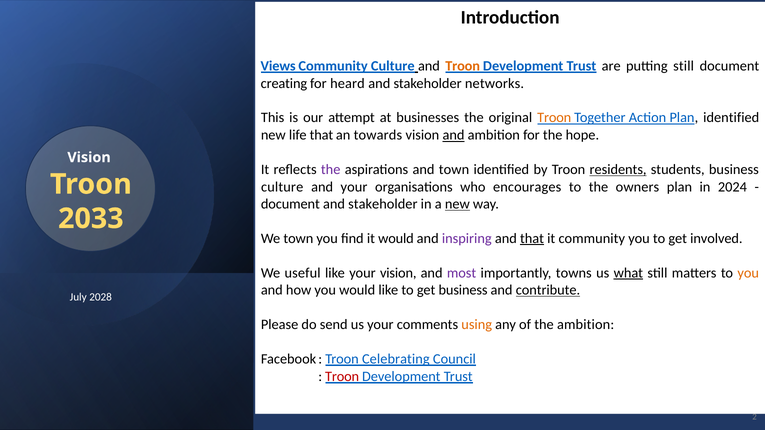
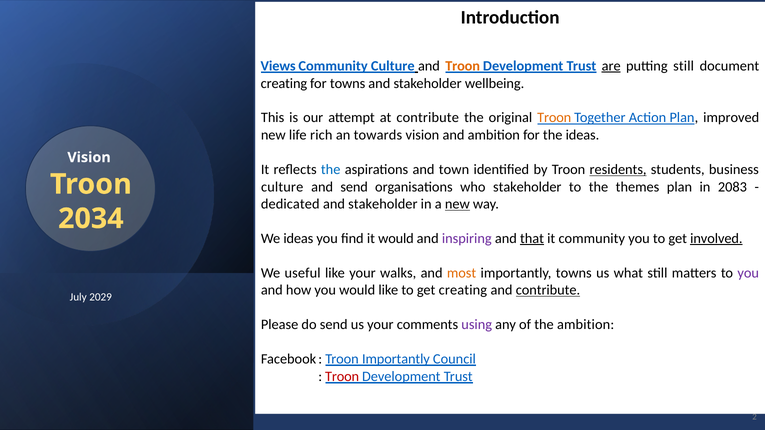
are underline: none -> present (611, 66)
for heard: heard -> towns (348, 83)
networks: networks -> wellbeing (495, 83)
at businesses: businesses -> contribute (428, 118)
Plan identified: identified -> improved (731, 118)
life that: that -> rich (321, 135)
and underline: present -> none (453, 135)
the hope: hope -> ideas (582, 135)
the colour: purple -> blue (331, 170)
and your: your -> send (354, 187)
who encourages: encourages -> stakeholder (527, 187)
owners: owners -> themes (638, 187)
2024: 2024 -> 2083 (732, 187)
document: document -> dedicated (290, 204)
2033: 2033 -> 2034 (91, 219)
We town: town -> ideas (298, 239)
involved underline: none -> present (716, 239)
your vision: vision -> walks (398, 273)
most colour: purple -> orange (462, 273)
what underline: present -> none (628, 273)
you colour: orange -> purple (748, 273)
get business: business -> creating (463, 290)
2028: 2028 -> 2029 (101, 297)
using colour: orange -> purple (477, 325)
Troon Celebrating: Celebrating -> Importantly (396, 359)
